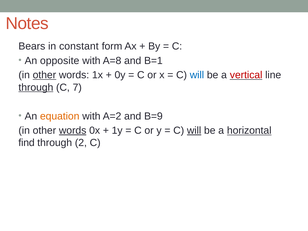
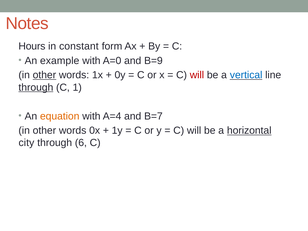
Bears: Bears -> Hours (32, 46)
opposite: opposite -> example (60, 61)
A=8: A=8 -> A=0 (112, 61)
B=1: B=1 -> B=9 (153, 61)
will colour: blue -> red (197, 75)
vertical colour: red -> blue (246, 75)
7: 7 -> 1 (77, 87)
A=2: A=2 -> A=4 (112, 116)
B=9: B=9 -> B=7 (153, 116)
words underline: present -> none (73, 131)
will underline: present -> none (194, 131)
find: find -> city (26, 143)
2: 2 -> 6 (81, 143)
